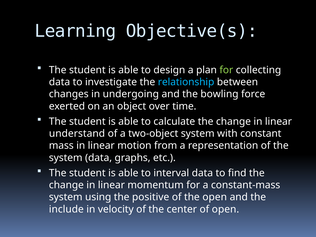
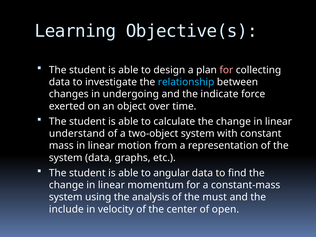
for colour: light green -> pink (226, 70)
bowling: bowling -> indicate (219, 94)
interval: interval -> angular (171, 173)
positive: positive -> analysis (151, 197)
the open: open -> must (215, 197)
